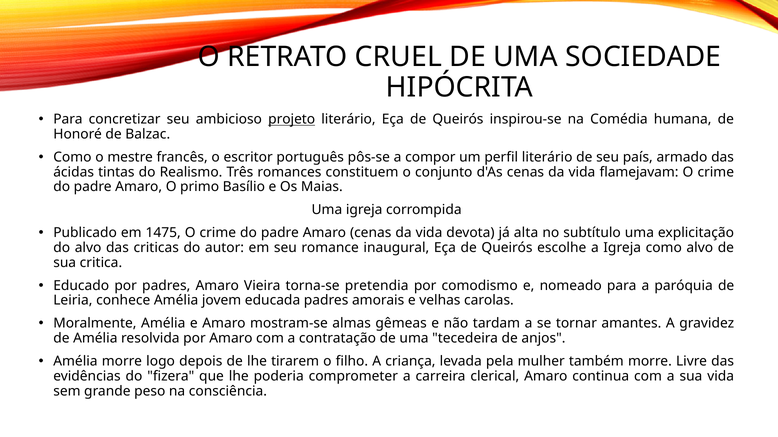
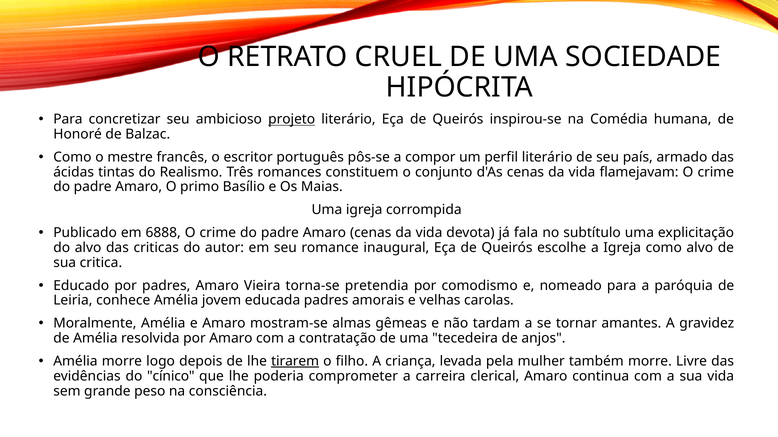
1475: 1475 -> 6888 (163, 233)
alta: alta -> fala (526, 233)
tirarem underline: none -> present (295, 362)
fizera: fizera -> cínico (171, 377)
